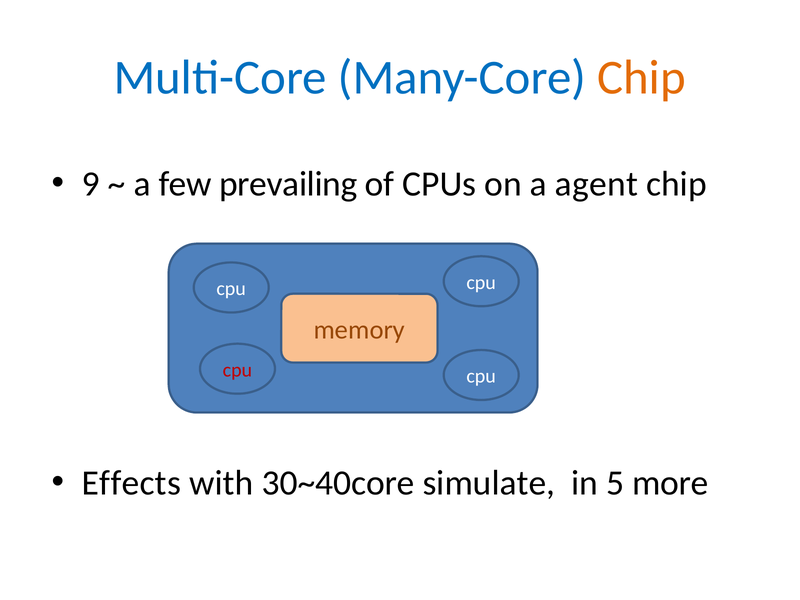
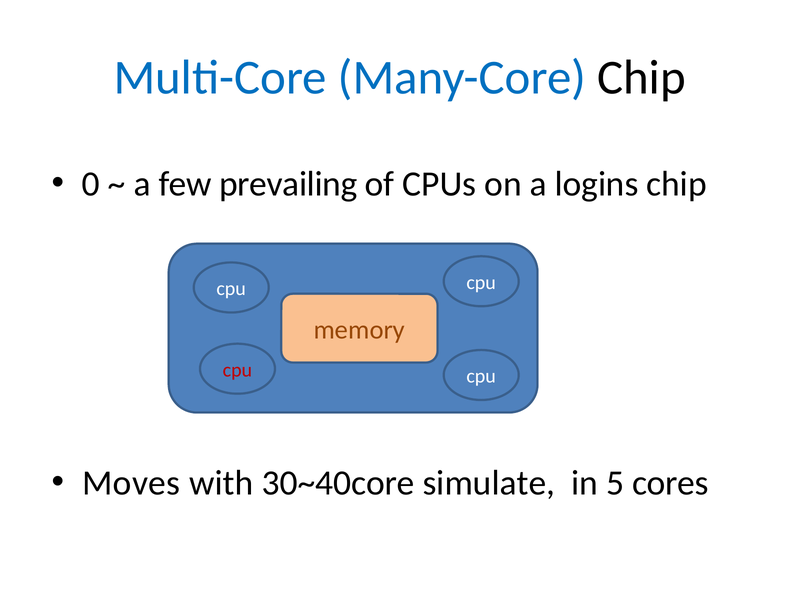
Chip colour: orange -> black (641, 77)
9: 9 -> 0 (91, 184)
agent: agent -> logins (597, 184)
Effects: Effects -> Moves (131, 483)
more: more -> cores (670, 483)
